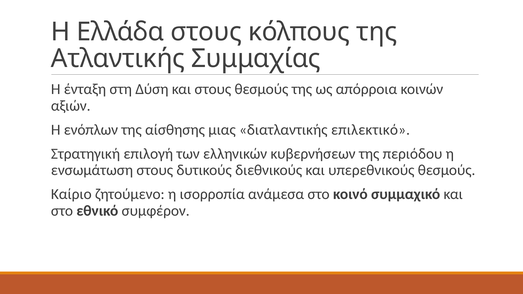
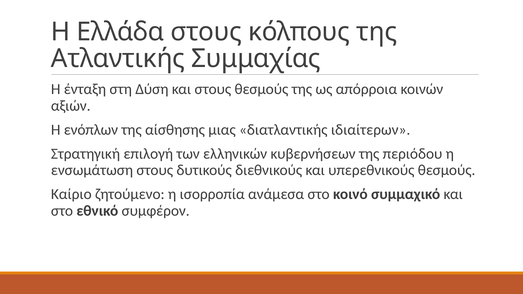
επιλεκτικό: επιλεκτικό -> ιδιαίτερων (371, 130)
